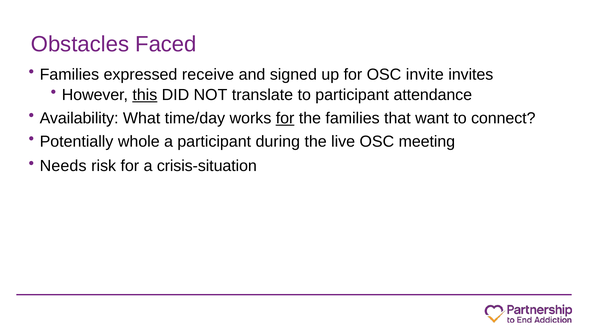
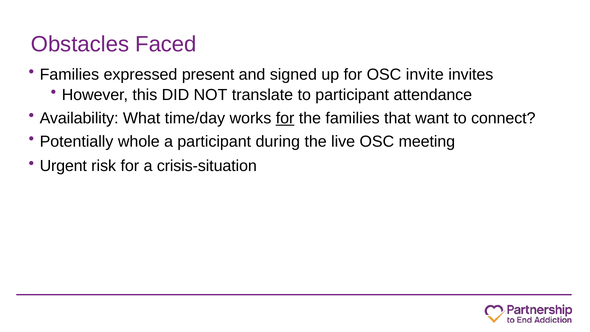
receive: receive -> present (208, 74)
this underline: present -> none (145, 95)
Needs: Needs -> Urgent (63, 166)
